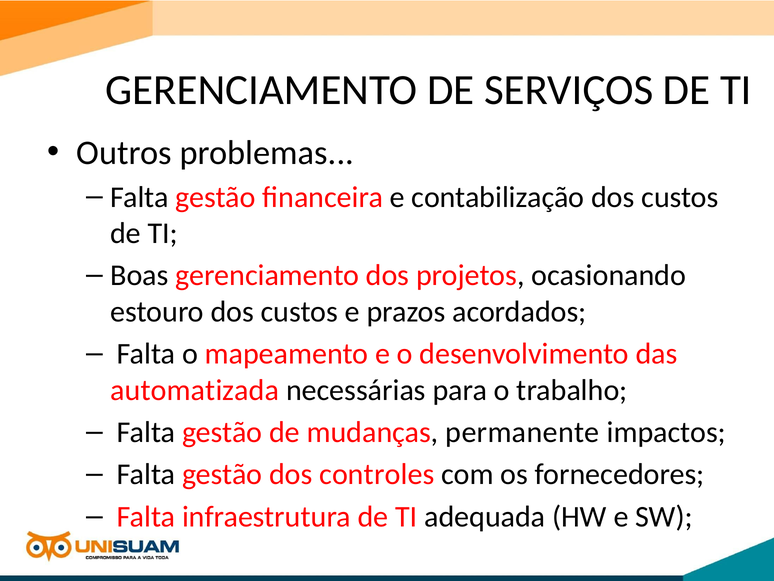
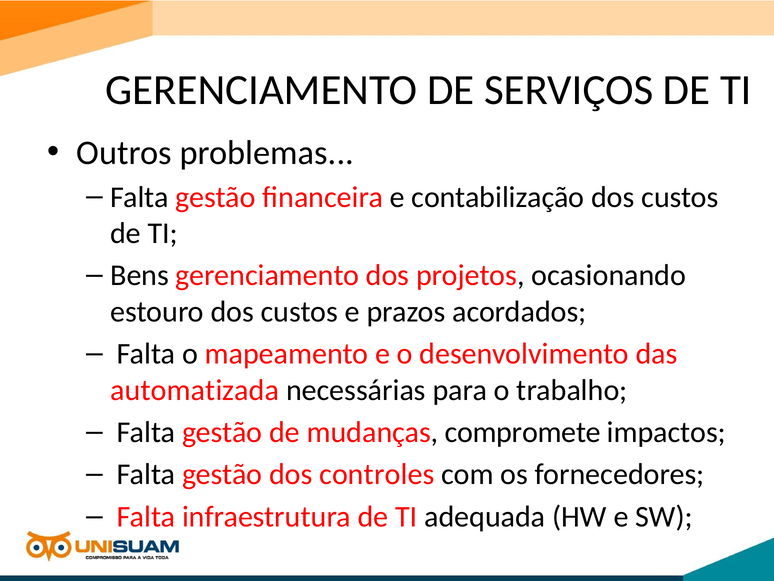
Boas: Boas -> Bens (140, 275)
permanente: permanente -> compromete (523, 432)
